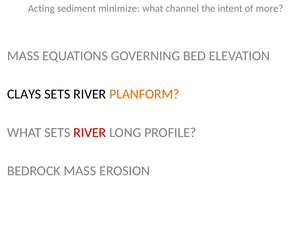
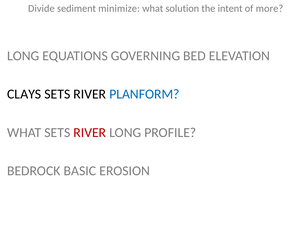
Acting: Acting -> Divide (41, 8)
channel: channel -> solution (182, 8)
MASS: MASS -> LONG (23, 56)
PLANFORM colour: orange -> blue (144, 94)
BEDROCK MASS: MASS -> BASIC (80, 171)
